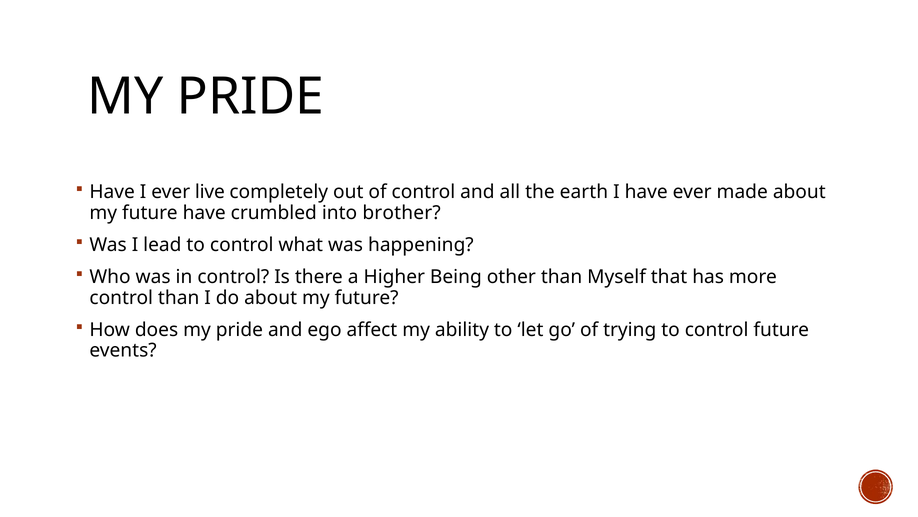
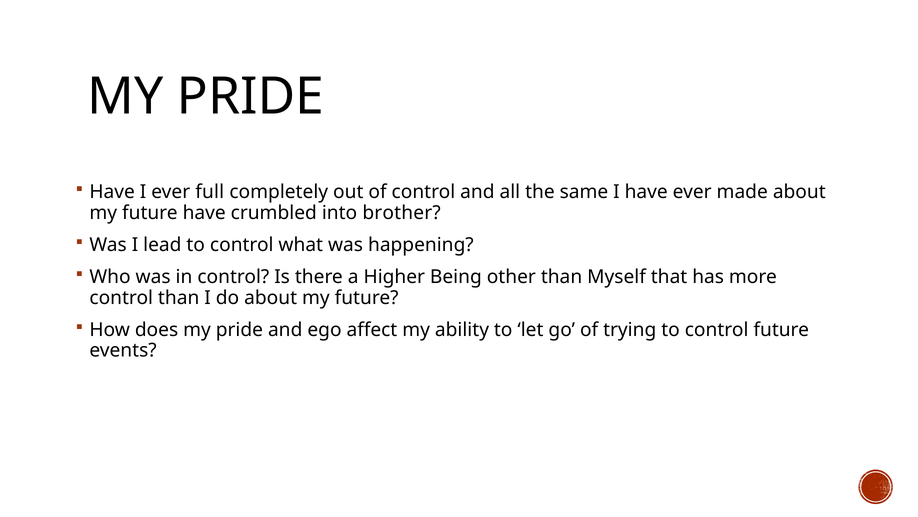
live: live -> full (210, 192)
earth: earth -> same (584, 192)
